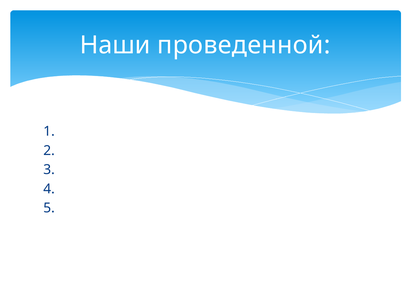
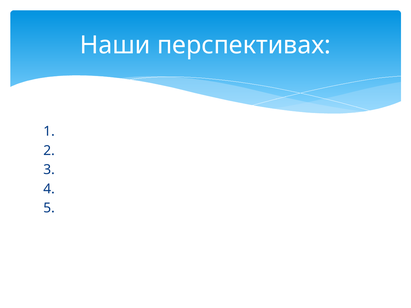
проведенной: проведенной -> перспективах (244, 45)
